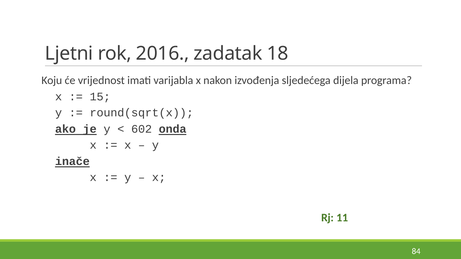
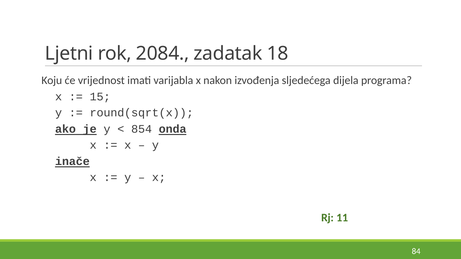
2016: 2016 -> 2084 (163, 54)
602: 602 -> 854 (142, 129)
